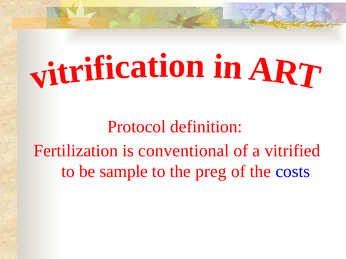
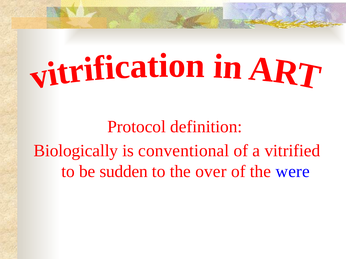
Fertilization: Fertilization -> Biologically (76, 151)
sample: sample -> sudden (124, 172)
preg: preg -> over (211, 172)
costs: costs -> were (293, 172)
